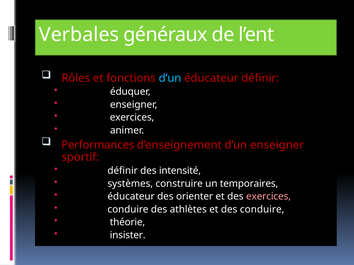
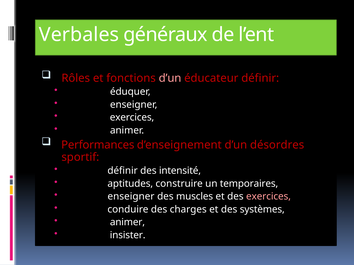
d’un colour: light blue -> pink (170, 78)
d’un enseigner: enseigner -> désordres (277, 145)
systèmes: systèmes -> aptitudes (130, 184)
éducateur: éducateur -> enseigner (131, 197)
orienter: orienter -> muscles (195, 197)
athlètes: athlètes -> charges (188, 210)
des conduire: conduire -> systèmes (262, 210)
théorie: théorie -> animer (127, 223)
